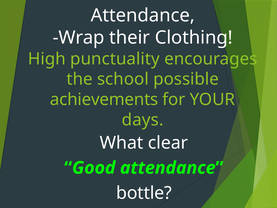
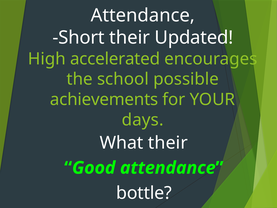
Wrap: Wrap -> Short (79, 38)
Clothing: Clothing -> Updated (194, 38)
punctuality: punctuality -> accelerated (115, 59)
What clear: clear -> their (168, 143)
